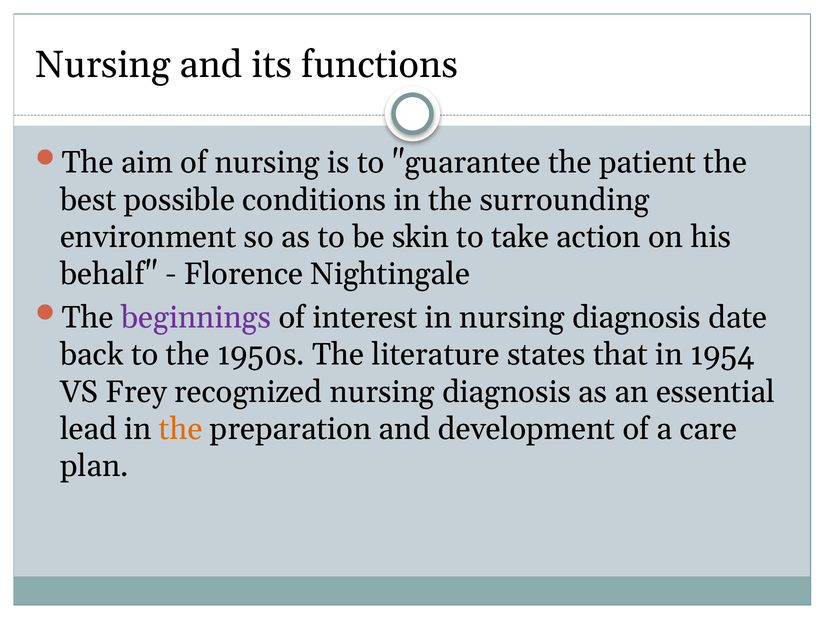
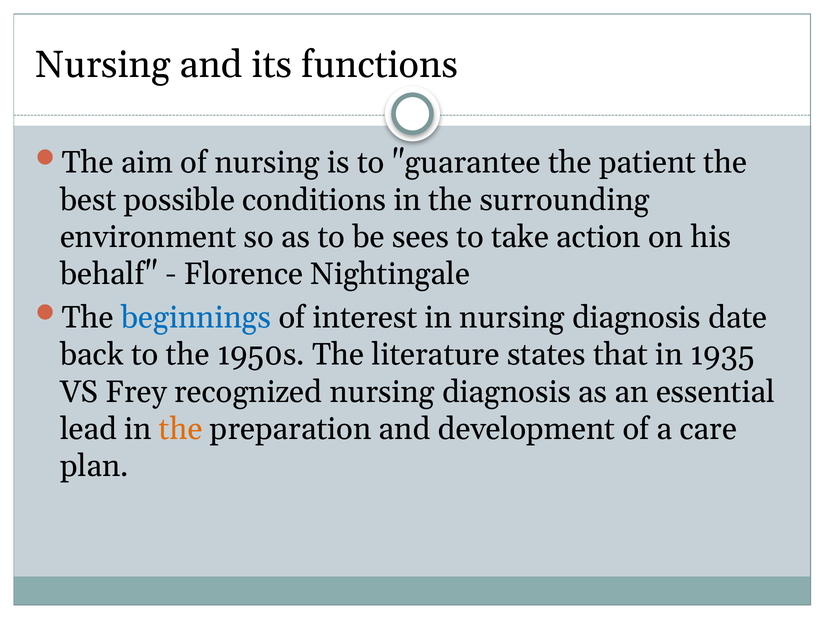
skin: skin -> sees (421, 237)
beginnings colour: purple -> blue (196, 317)
1954: 1954 -> 1935 (722, 355)
